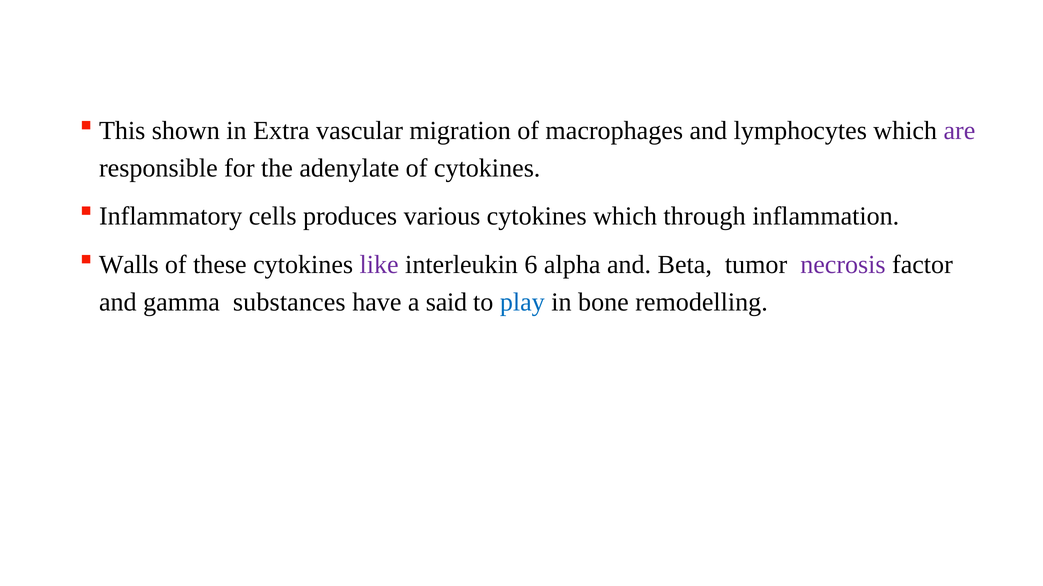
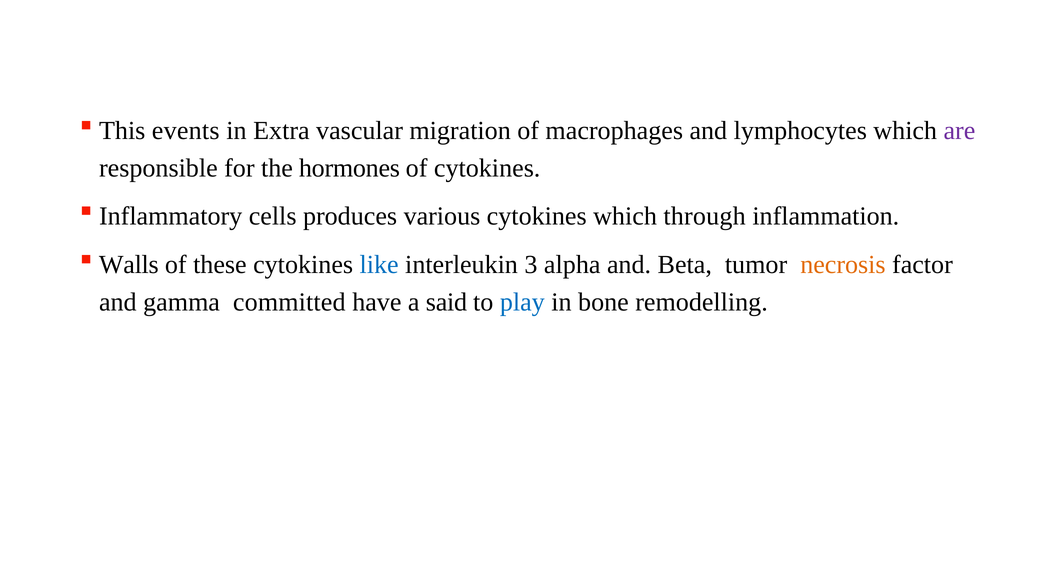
shown: shown -> events (186, 131)
adenylate: adenylate -> hormones (349, 168)
like colour: purple -> blue (379, 265)
6: 6 -> 3 (531, 265)
necrosis colour: purple -> orange (843, 265)
substances: substances -> committed (289, 303)
